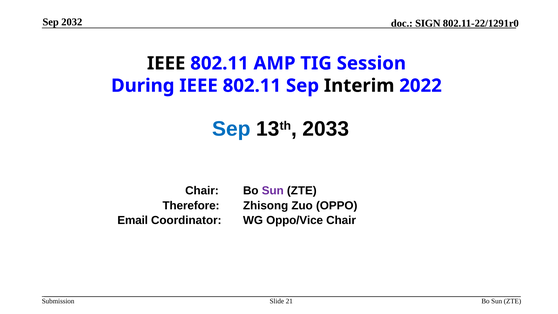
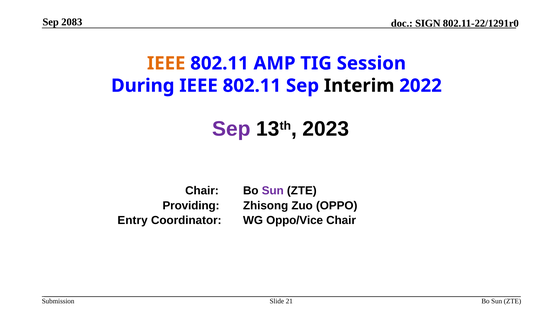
2032: 2032 -> 2083 (72, 22)
IEEE colour: black -> orange (166, 63)
Sep colour: blue -> purple (231, 129)
2033: 2033 -> 2023 (326, 129)
Therefore: Therefore -> Providing (191, 206)
Email: Email -> Entry (133, 220)
